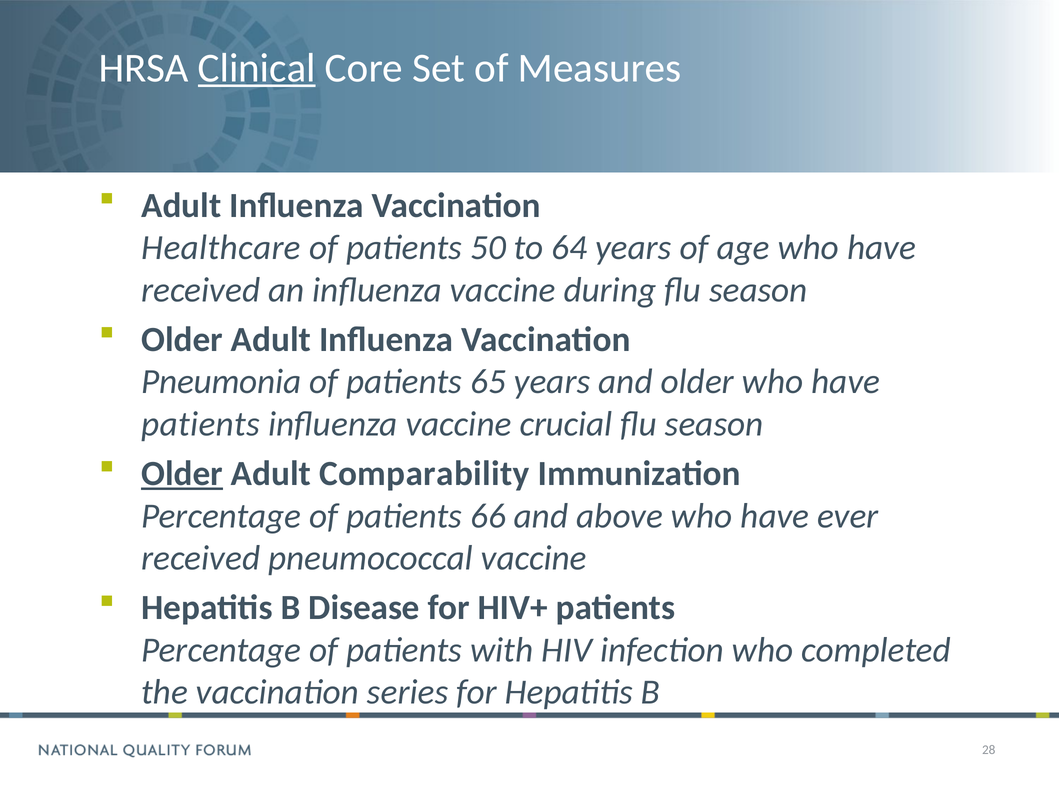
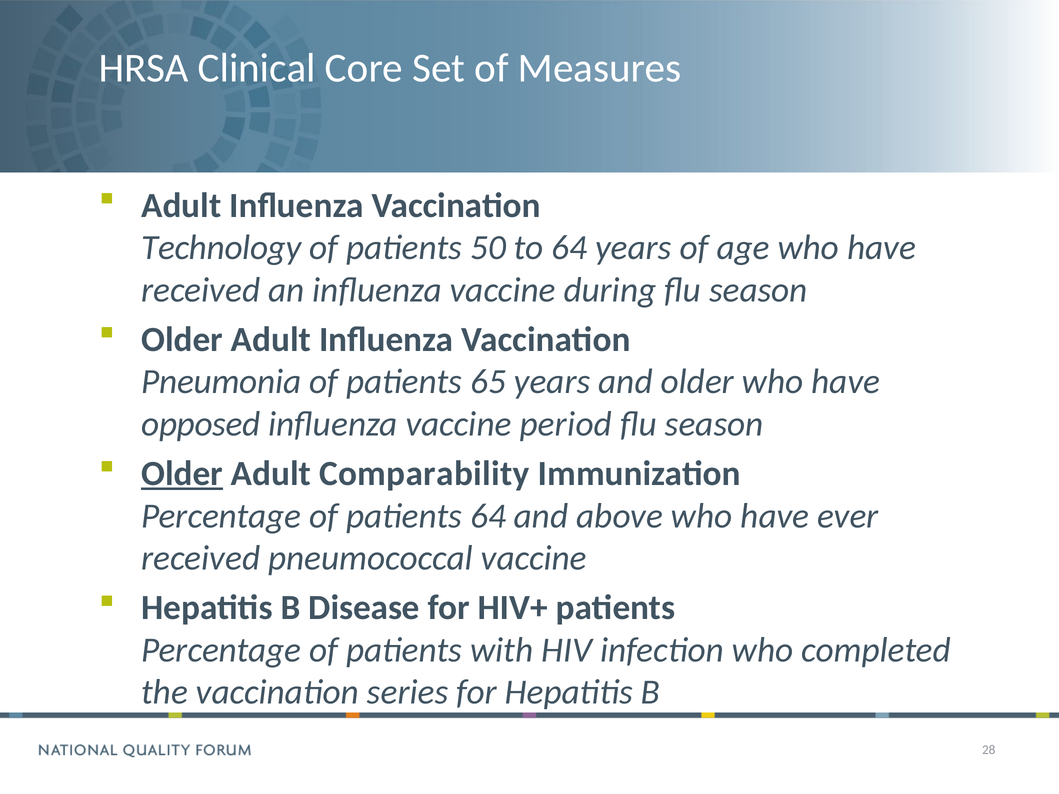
Clinical underline: present -> none (257, 68)
Healthcare: Healthcare -> Technology (221, 248)
patients: patients -> opposed (201, 424)
crucial: crucial -> period (566, 424)
patients 66: 66 -> 64 (488, 516)
